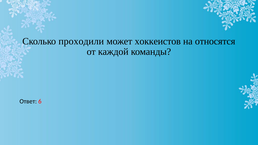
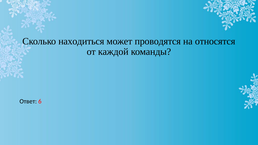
проходили: проходили -> находиться (81, 41)
хоккеистов: хоккеистов -> проводятся (158, 41)
